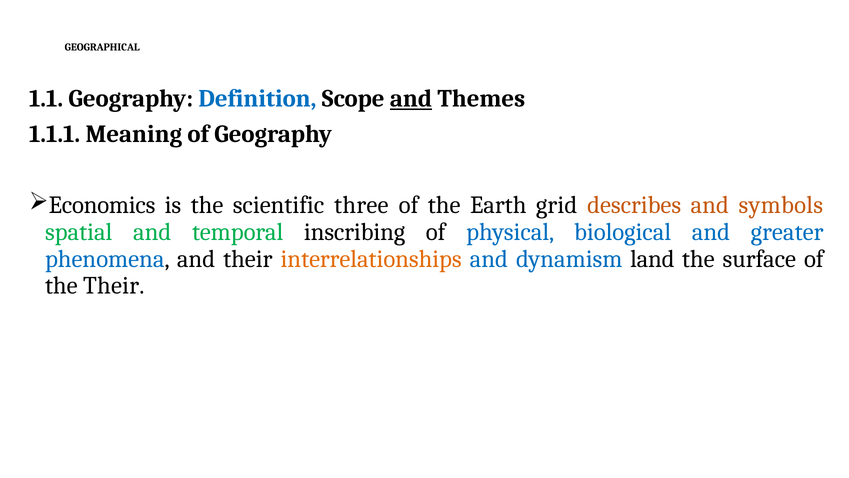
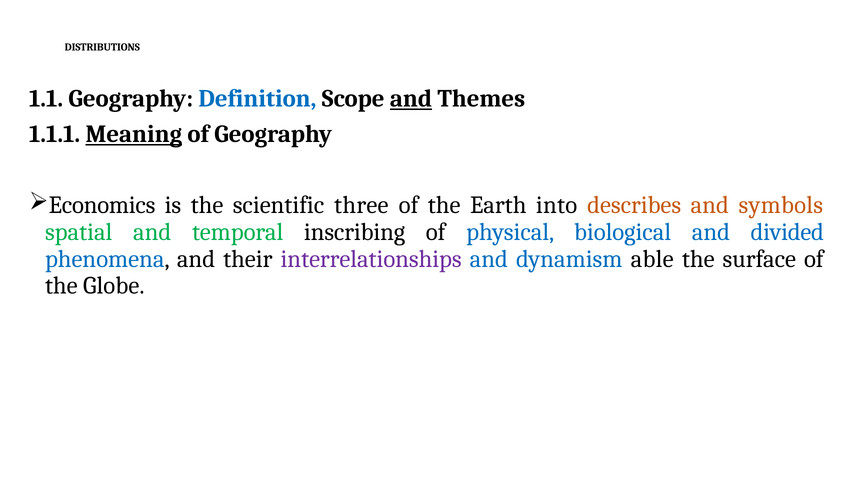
GEOGRAPHICAL: GEOGRAPHICAL -> DISTRIBUTIONS (102, 47)
Meaning underline: none -> present (134, 134)
grid: grid -> into (557, 205)
greater: greater -> divided (787, 232)
interrelationships colour: orange -> purple (371, 259)
land: land -> able (652, 259)
the Their: Their -> Globe (114, 285)
